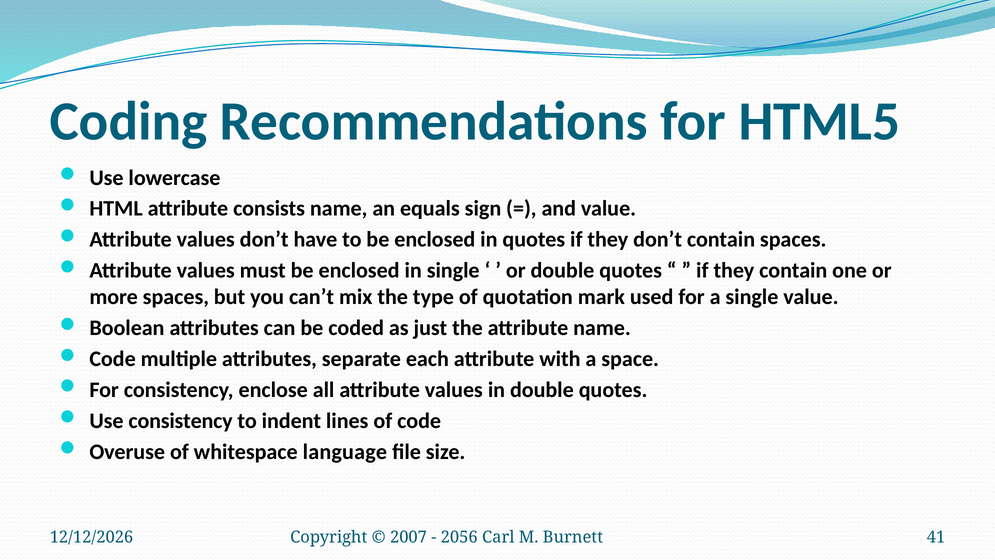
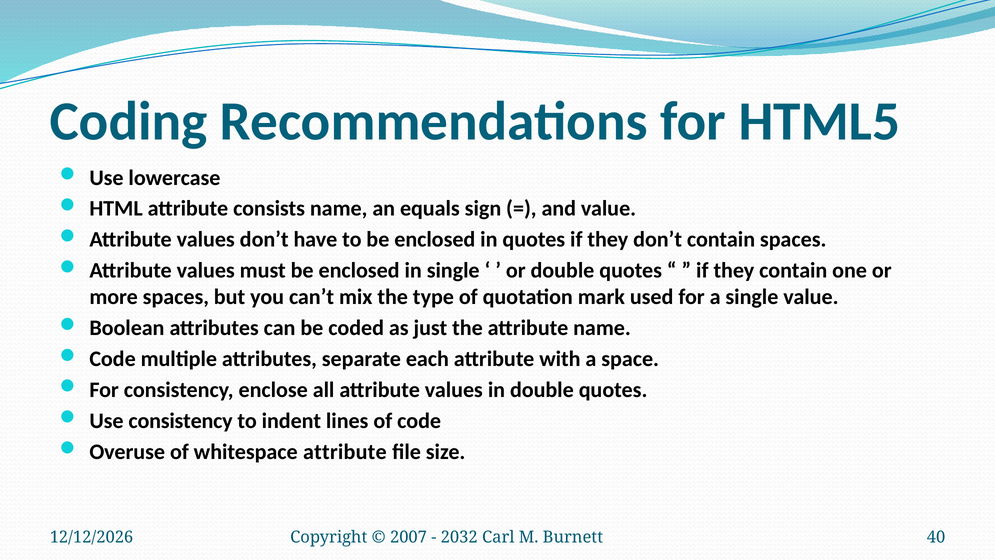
whitespace language: language -> attribute (345, 452)
2056: 2056 -> 2032 (459, 537)
41: 41 -> 40 (936, 537)
